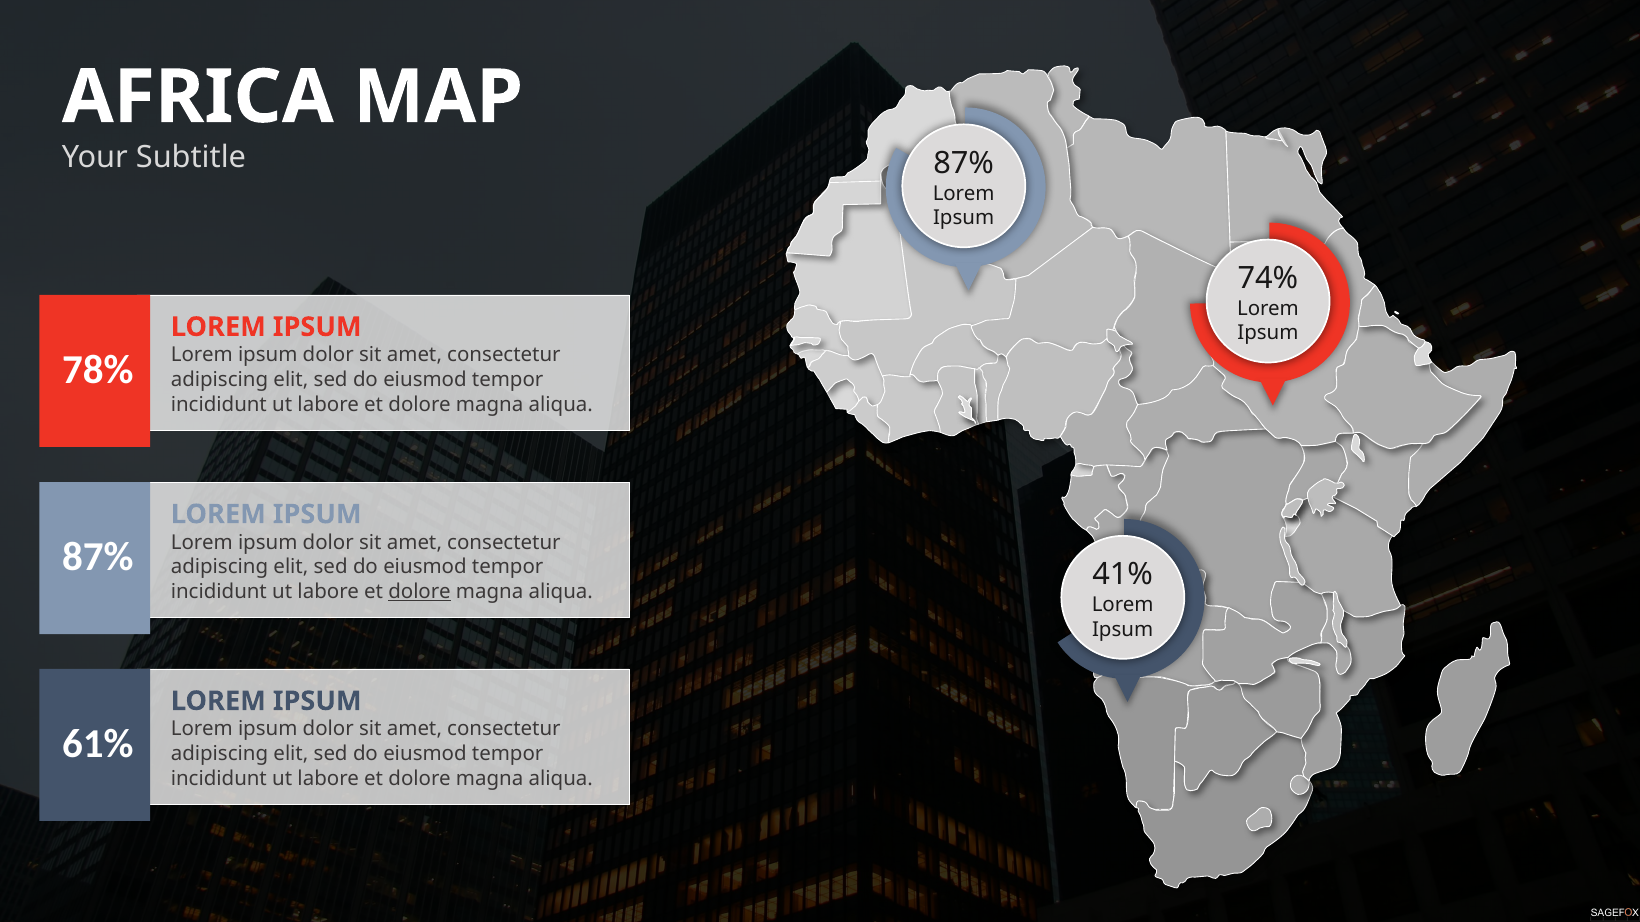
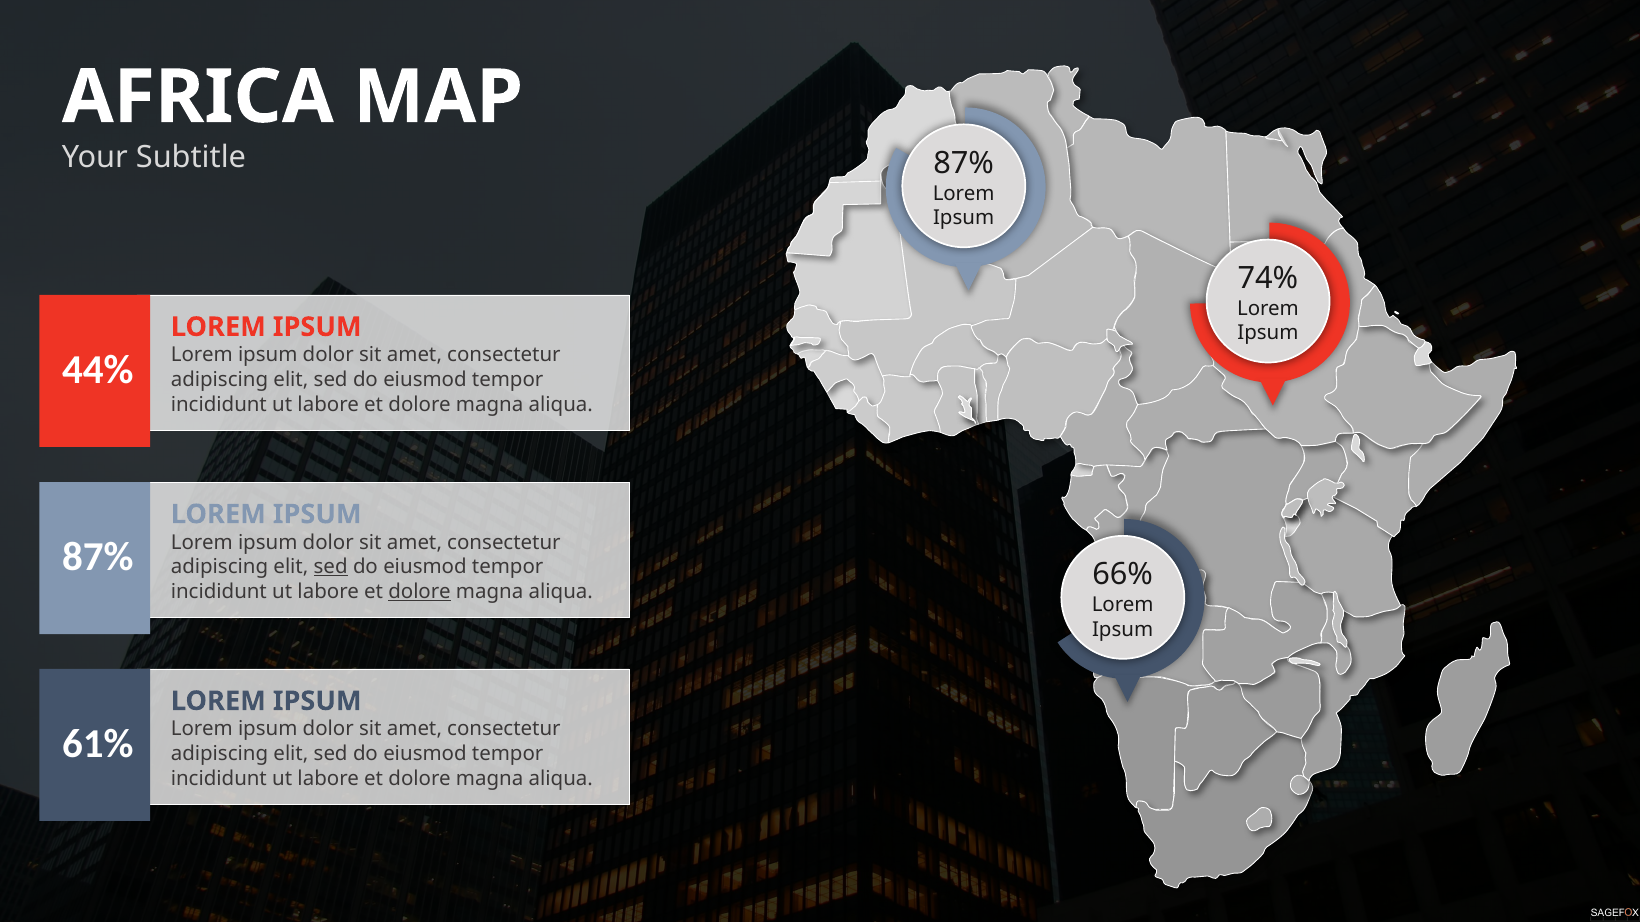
78%: 78% -> 44% (98, 370)
sed underline: none -> present (331, 567)
41%: 41% -> 66% (1123, 575)
